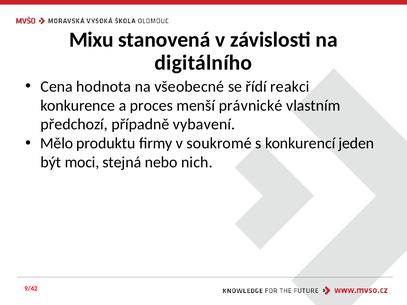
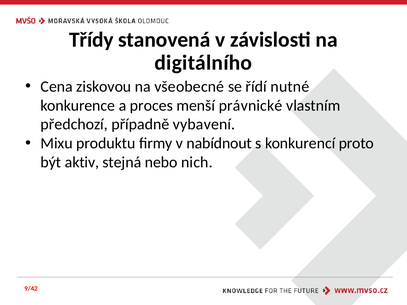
Mixu: Mixu -> Třídy (91, 40)
hodnota: hodnota -> ziskovou (104, 87)
reakci: reakci -> nutné (290, 87)
Mělo: Mělo -> Mixu (57, 143)
soukromé: soukromé -> nabídnout (219, 143)
jeden: jeden -> proto (356, 143)
moci: moci -> aktiv (82, 162)
